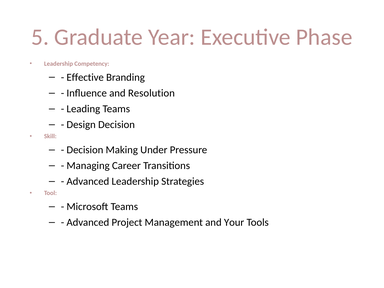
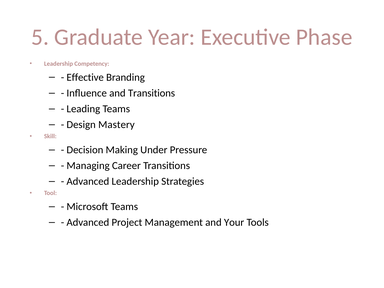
and Resolution: Resolution -> Transitions (151, 93)
Design Decision: Decision -> Mastery (116, 125)
